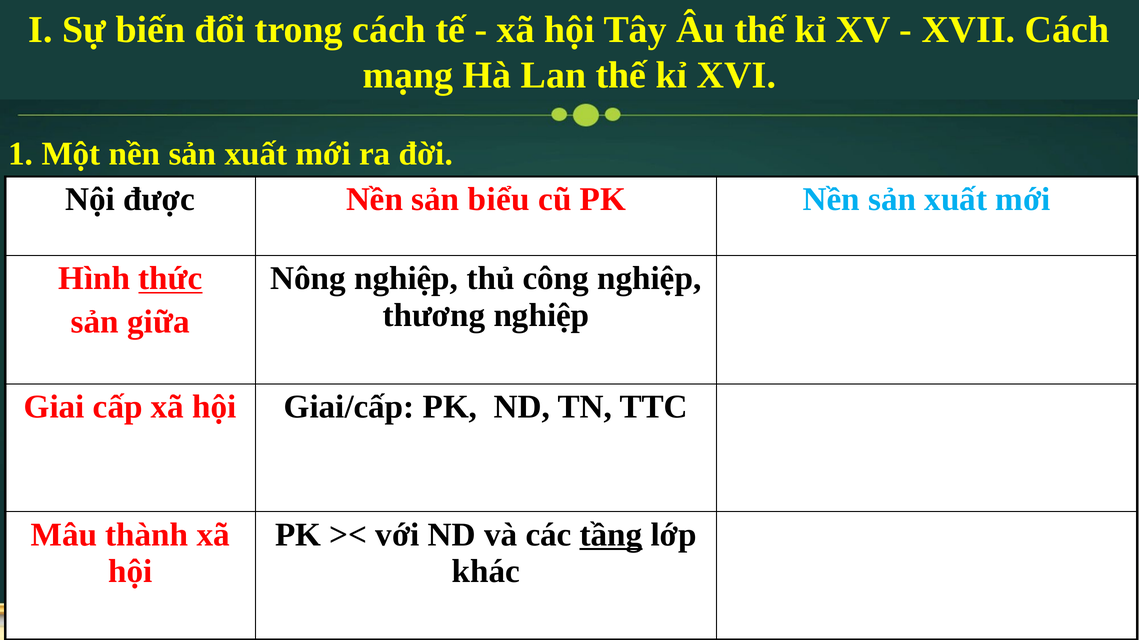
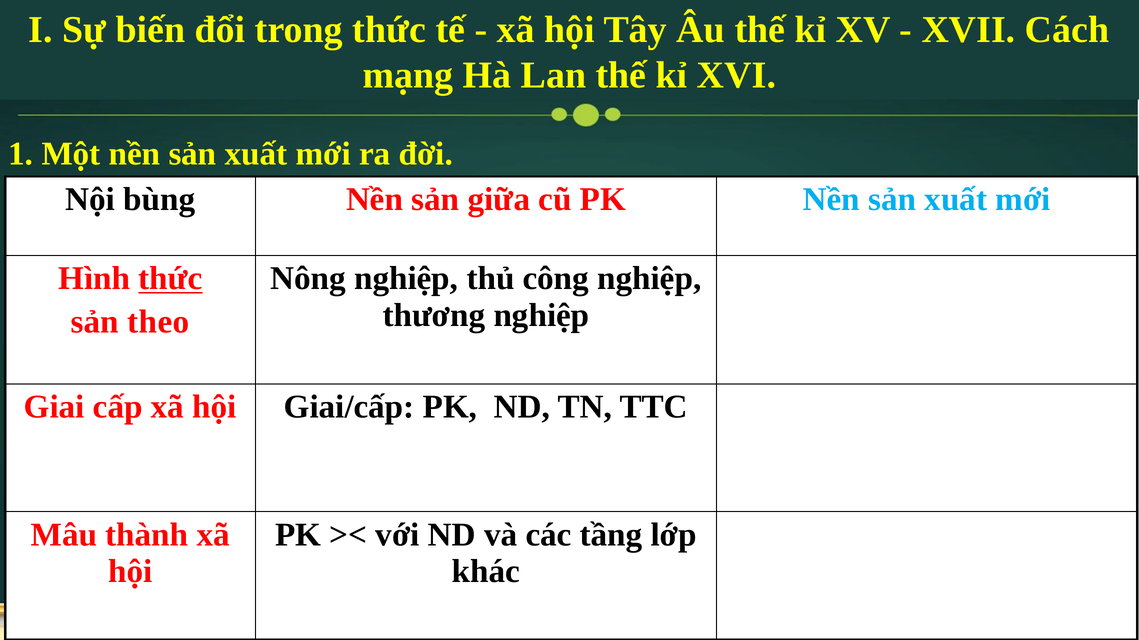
trong cách: cách -> thức (389, 30)
được: được -> bùng (159, 200)
biểu: biểu -> giữa (499, 200)
giữa: giữa -> theo (158, 322)
tầng underline: present -> none (611, 535)
